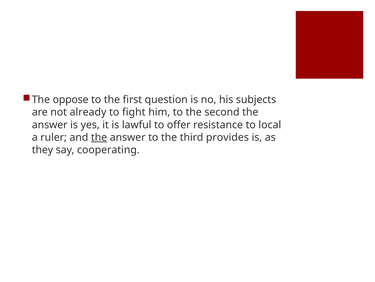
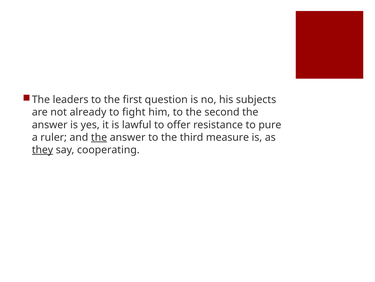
oppose: oppose -> leaders (71, 99)
local: local -> pure (270, 124)
provides: provides -> measure (227, 137)
they underline: none -> present (43, 149)
